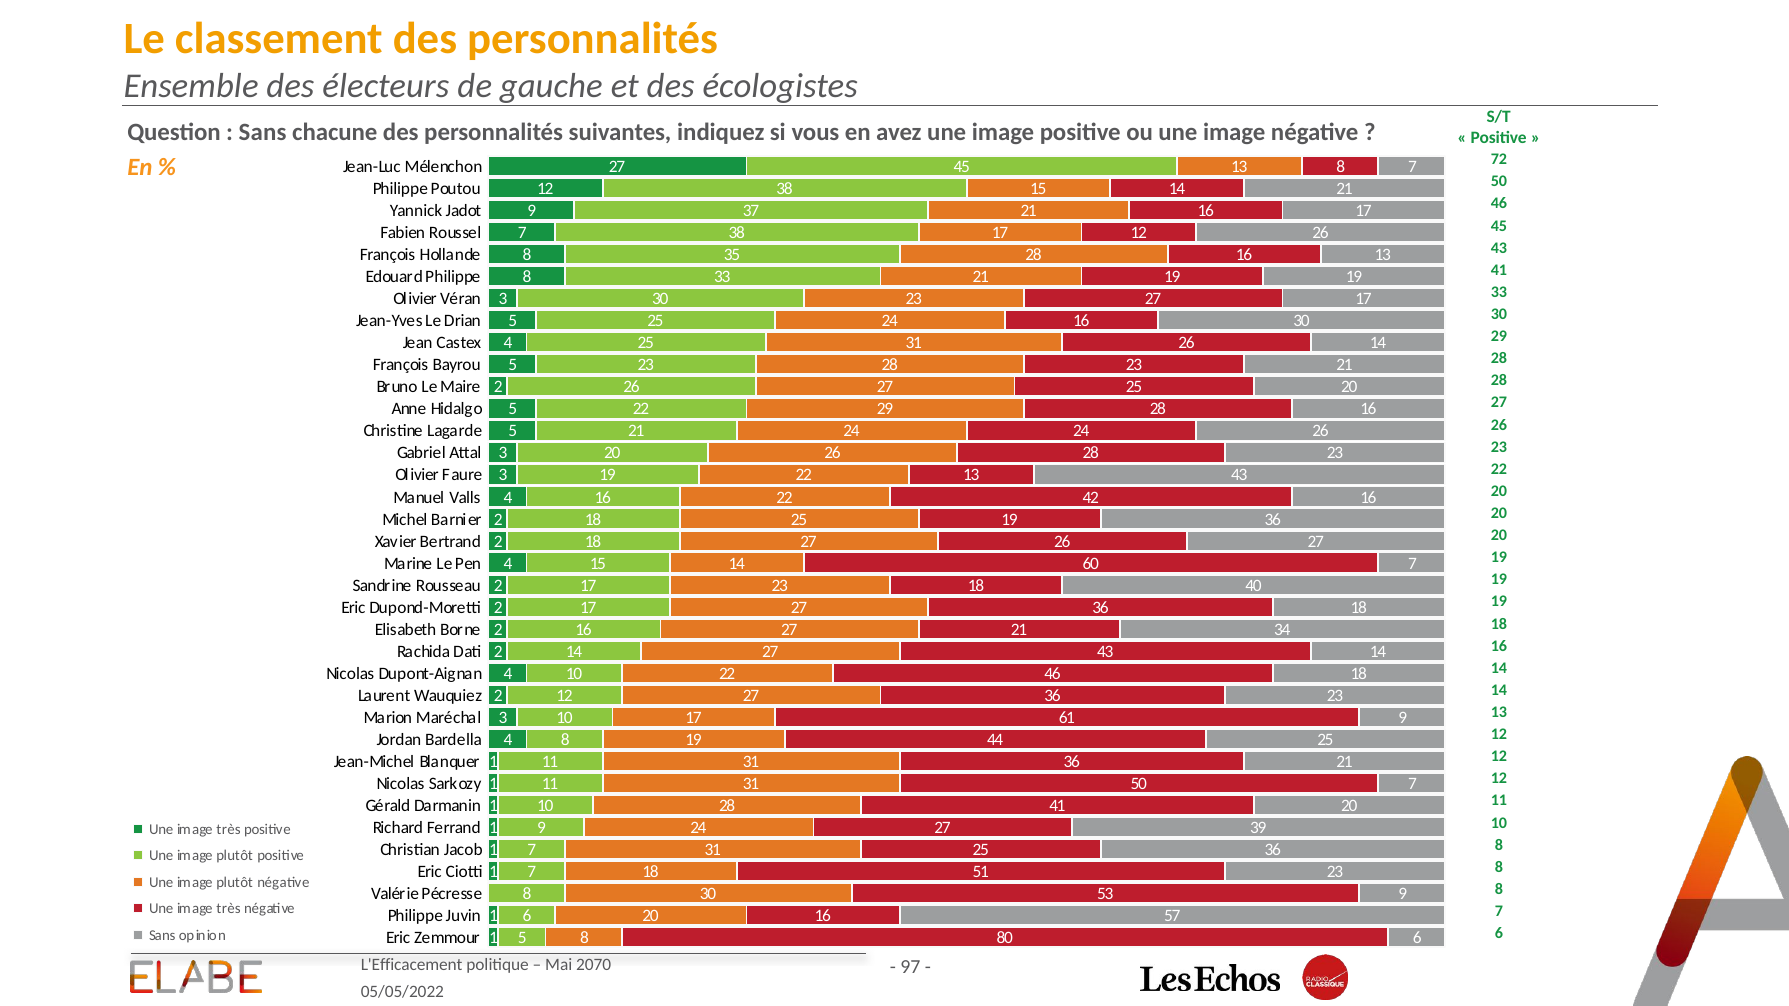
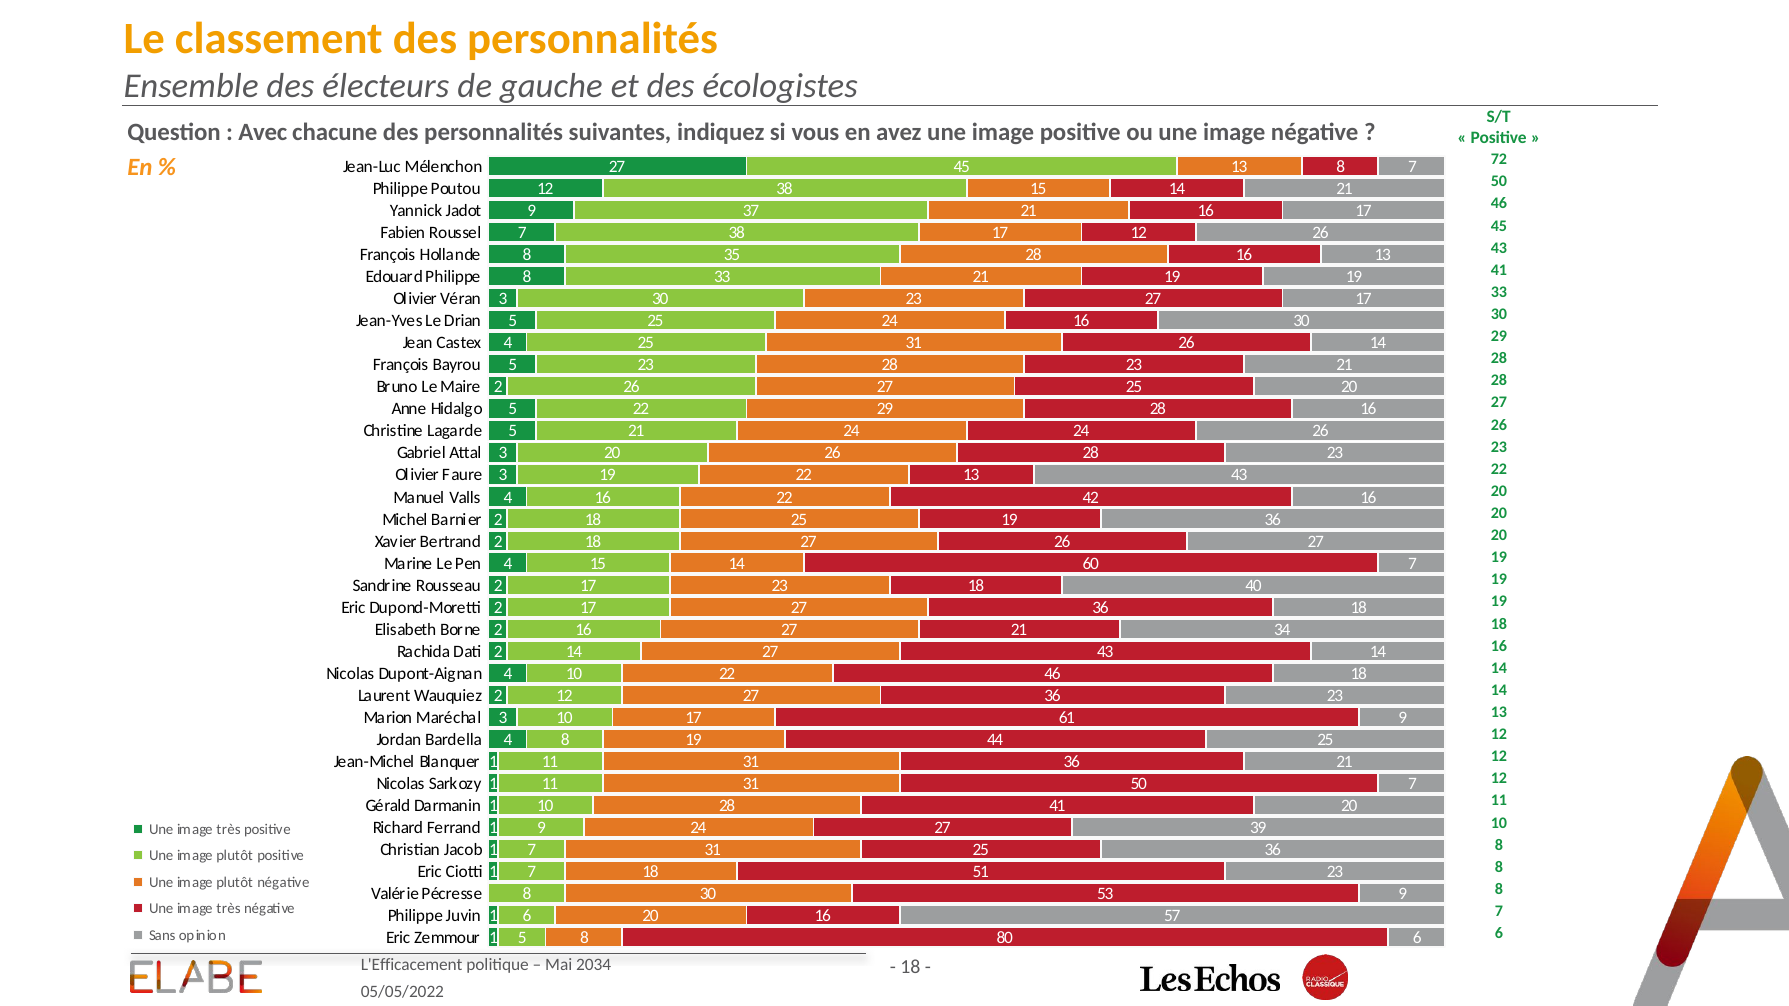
Sans: Sans -> Avec (263, 133)
2070: 2070 -> 2034 (594, 965)
97: 97 -> 18 (910, 967)
